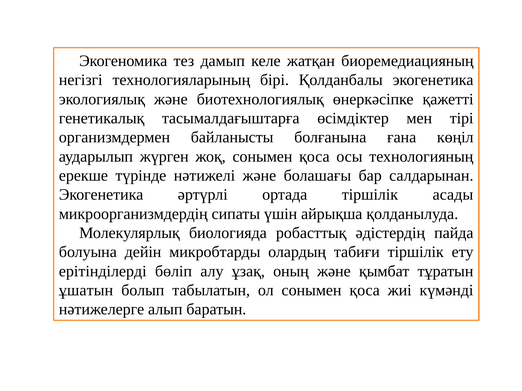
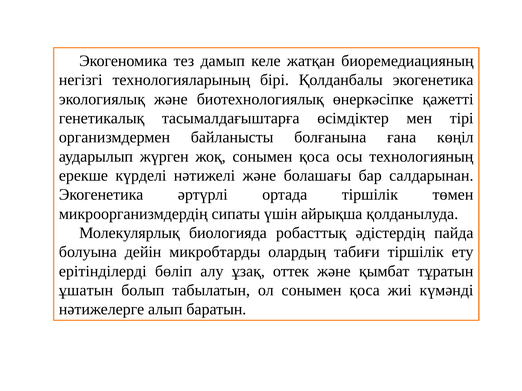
түрінде: түрінде -> күрделі (141, 176)
асады: асады -> төмен (453, 195)
оның: оның -> оттек (291, 271)
